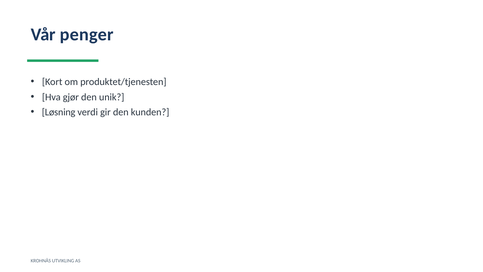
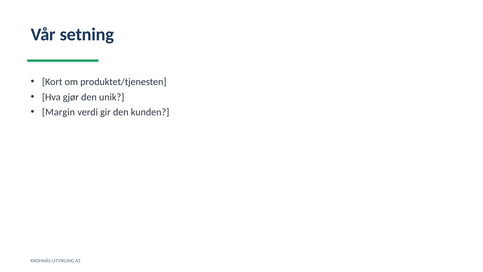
penger: penger -> setning (87, 34)
Løsning: Løsning -> Margin (59, 112)
